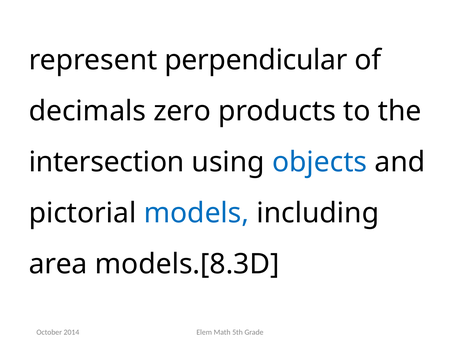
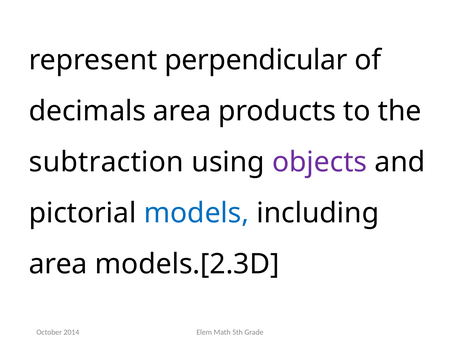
decimals zero: zero -> area (182, 111)
intersection: intersection -> subtraction (106, 162)
objects colour: blue -> purple (320, 162)
models.[8.3D: models.[8.3D -> models.[2.3D (187, 264)
